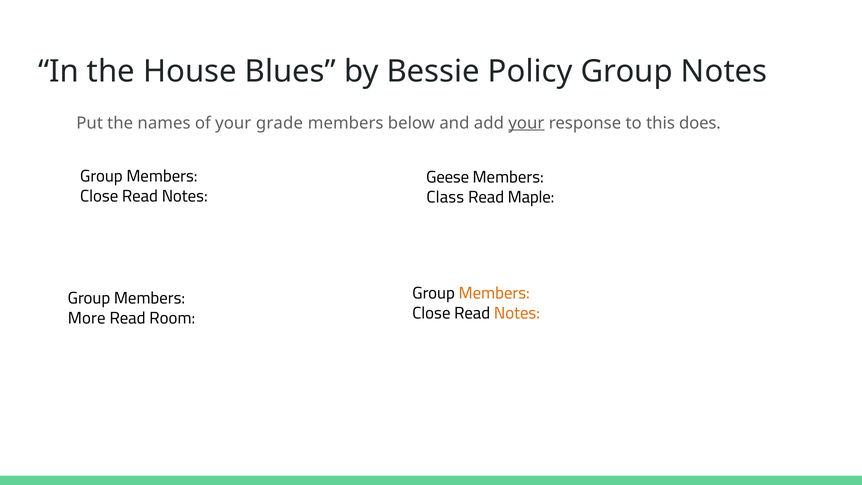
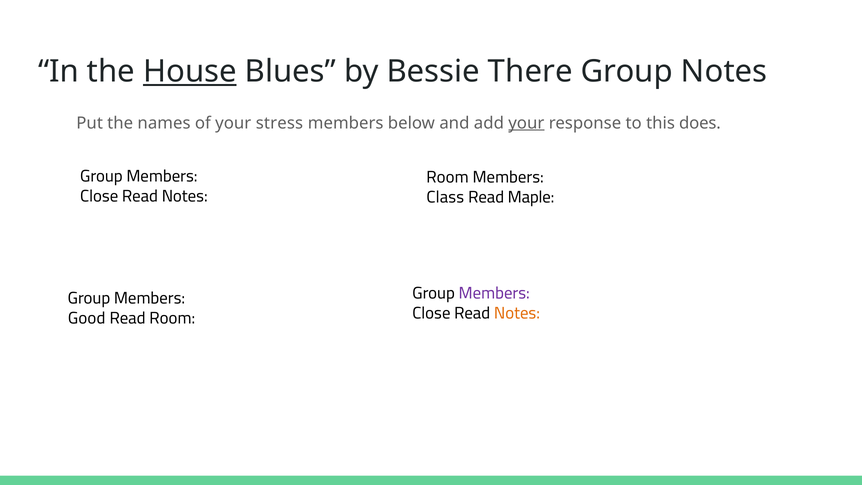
House underline: none -> present (190, 71)
Policy: Policy -> There (530, 71)
grade: grade -> stress (279, 123)
Geese: Geese -> Room (448, 177)
Members colour: orange -> purple (494, 293)
More: More -> Good (87, 318)
